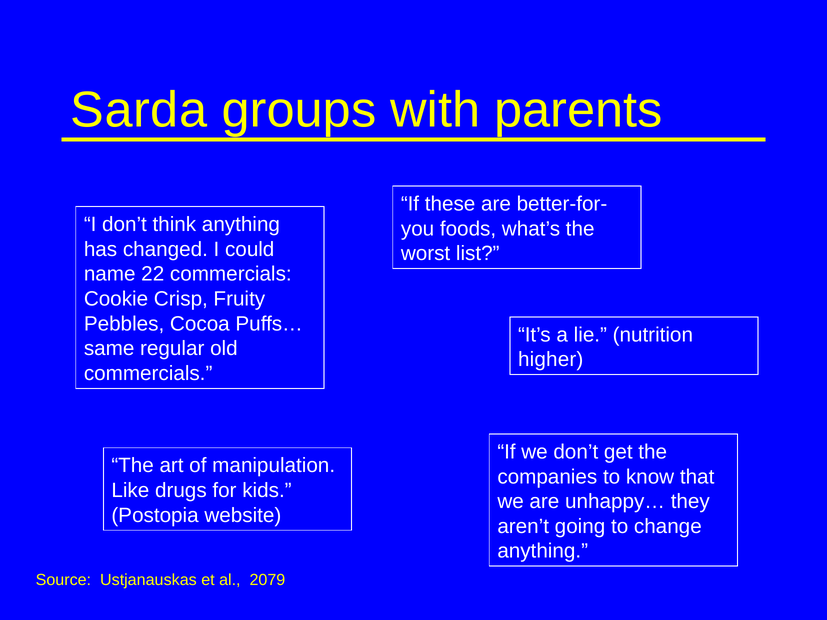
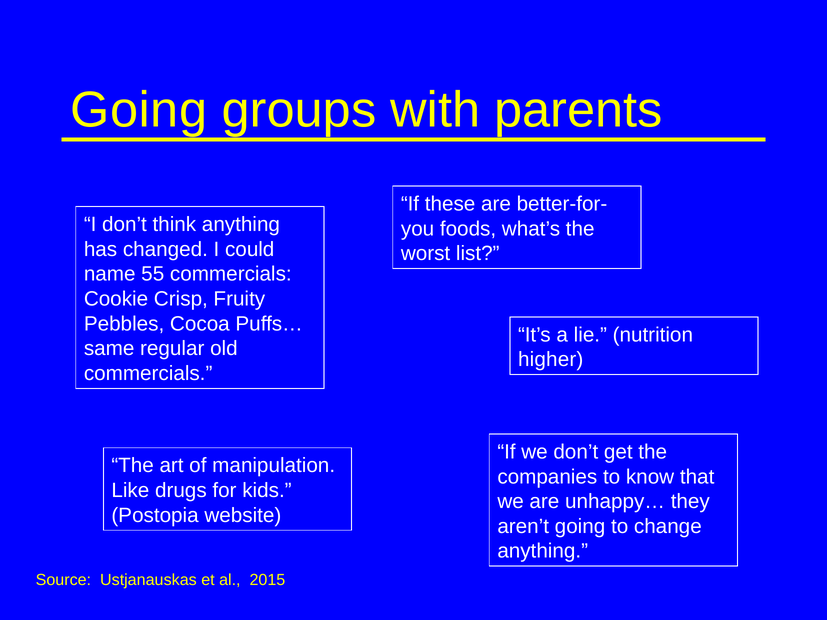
Sarda: Sarda -> Going (139, 110)
22: 22 -> 55 (153, 274)
2079: 2079 -> 2015 (267, 580)
